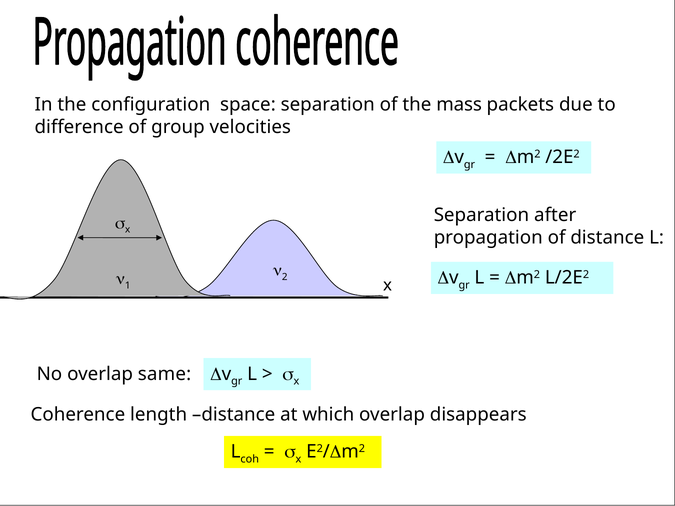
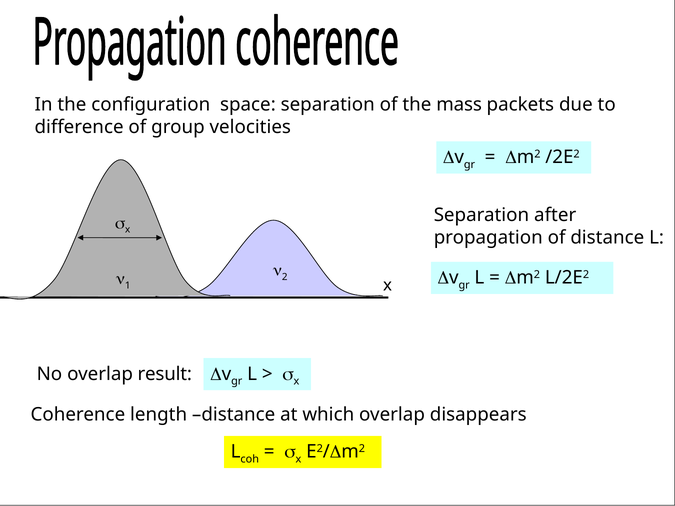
same: same -> result (165, 374)
